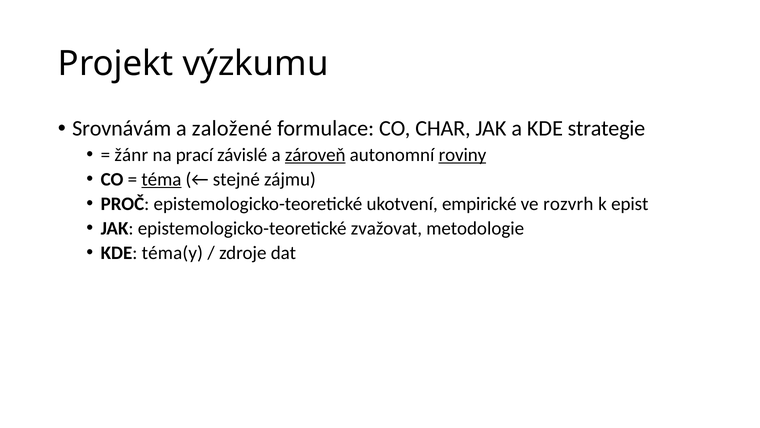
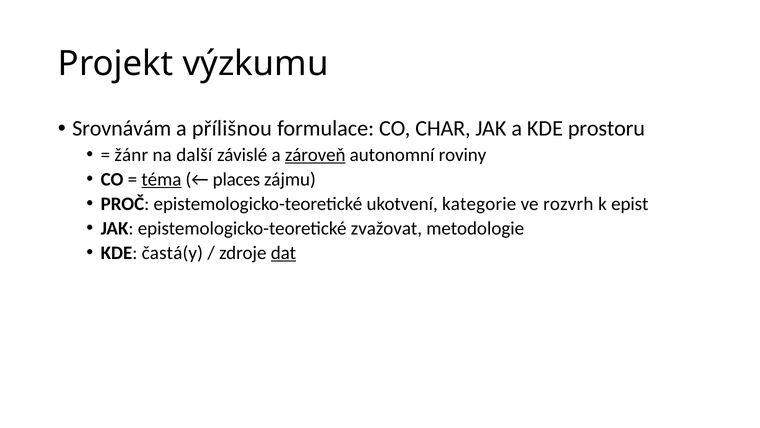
založené: založené -> přílišnou (232, 128)
strategie: strategie -> prostoru (606, 128)
prací: prací -> další (194, 155)
roviny underline: present -> none (462, 155)
stejné: stejné -> places (236, 179)
empirické: empirické -> kategorie (479, 204)
téma(y: téma(y -> častá(y (172, 252)
dat underline: none -> present (283, 252)
